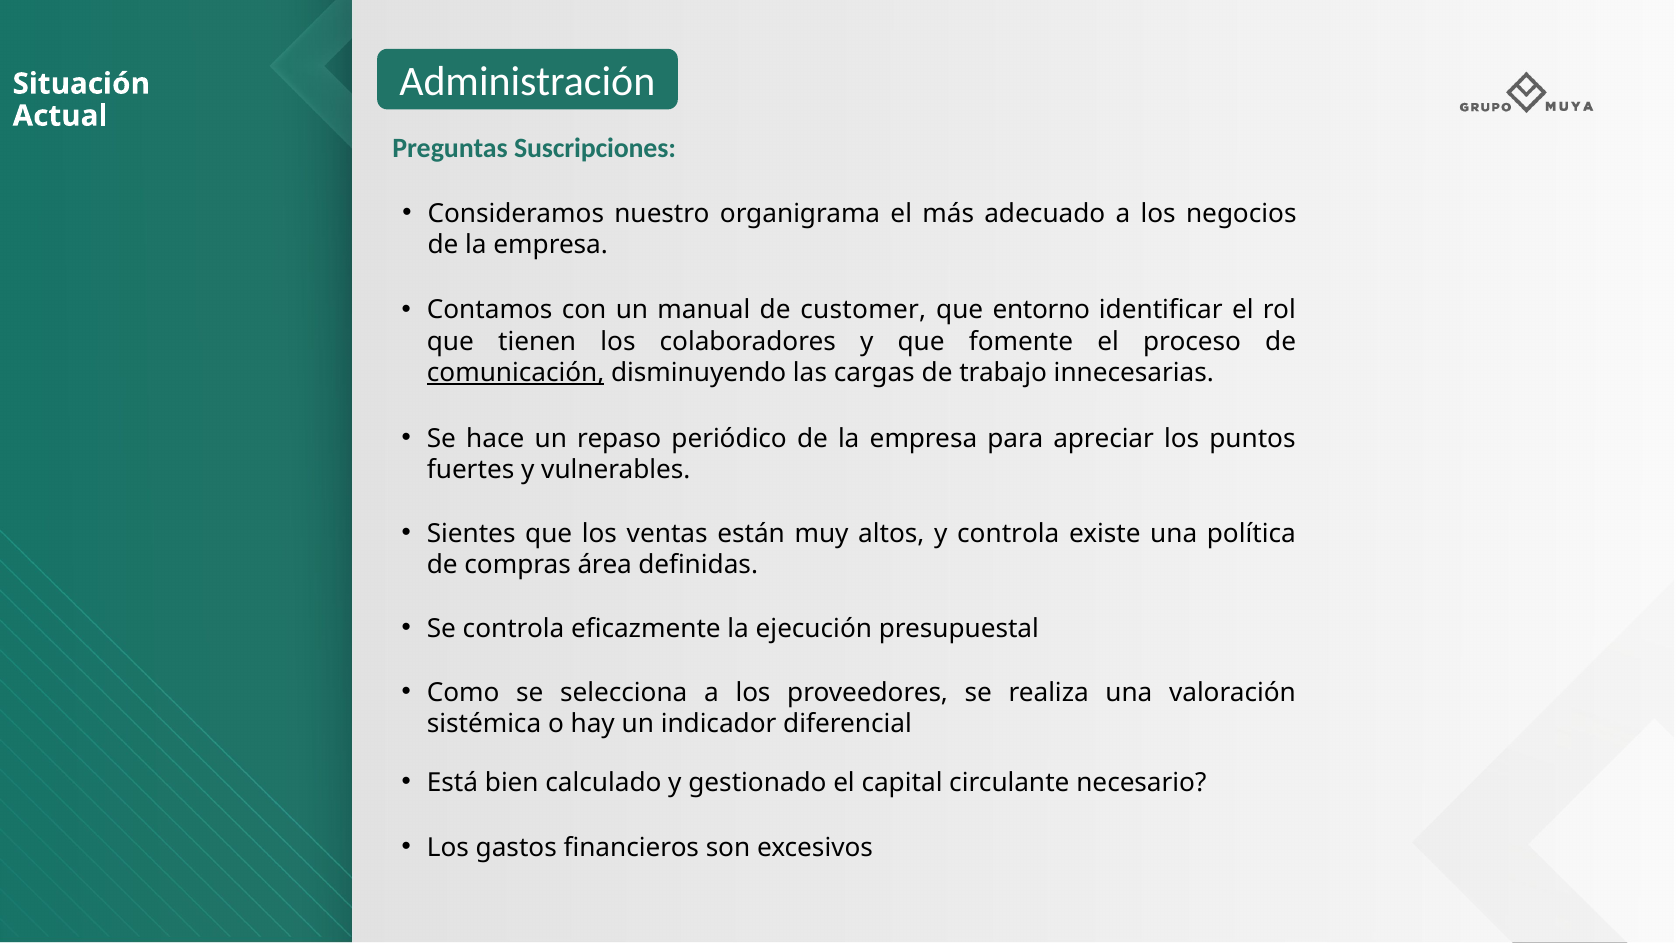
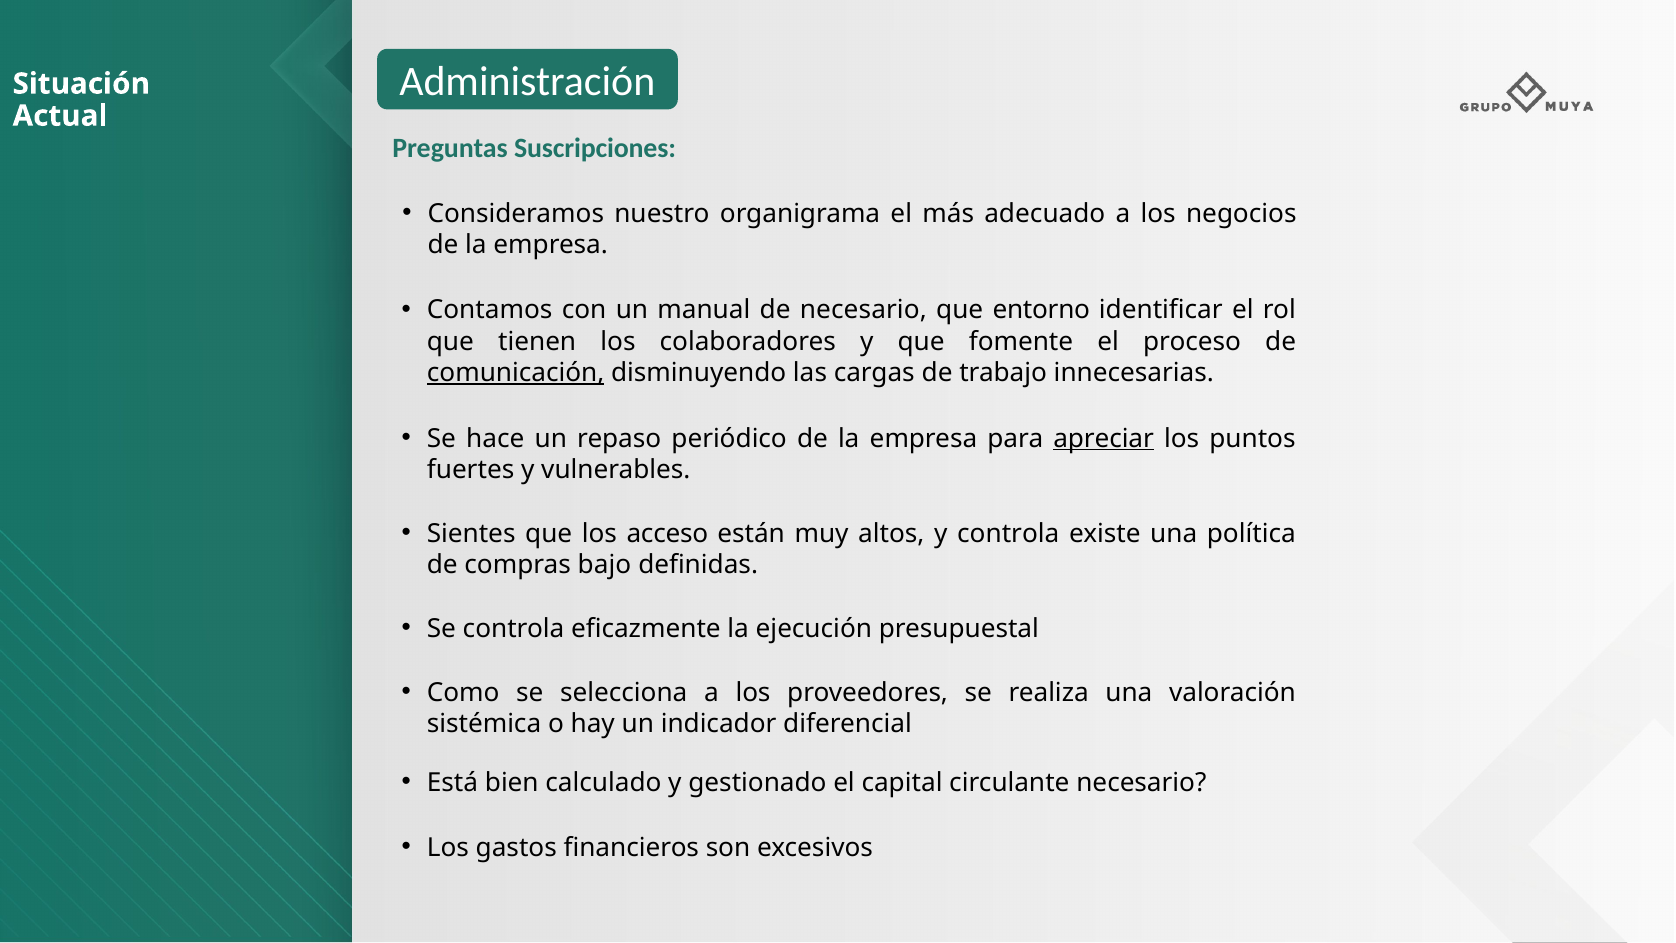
de customer: customer -> necesario (863, 310)
apreciar underline: none -> present (1104, 438)
ventas: ventas -> acceso (667, 534)
área: área -> bajo (604, 565)
